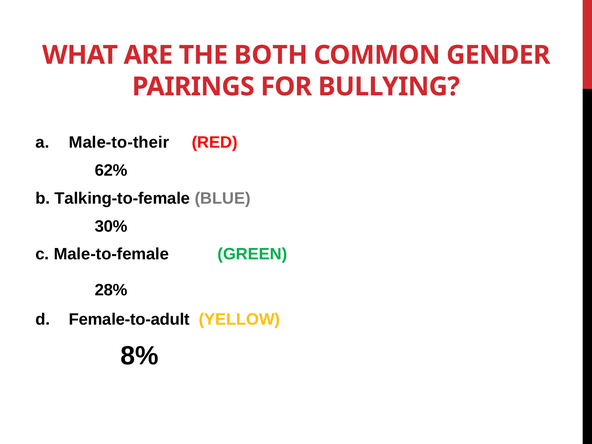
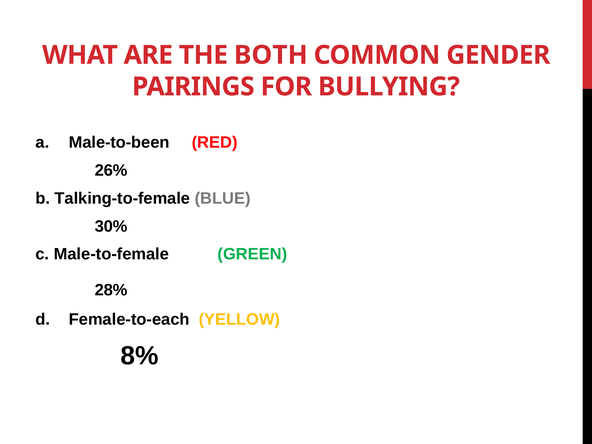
Male-to-their: Male-to-their -> Male-to-been (119, 142)
62%: 62% -> 26% (111, 170)
Female-to-adult: Female-to-adult -> Female-to-each (129, 319)
